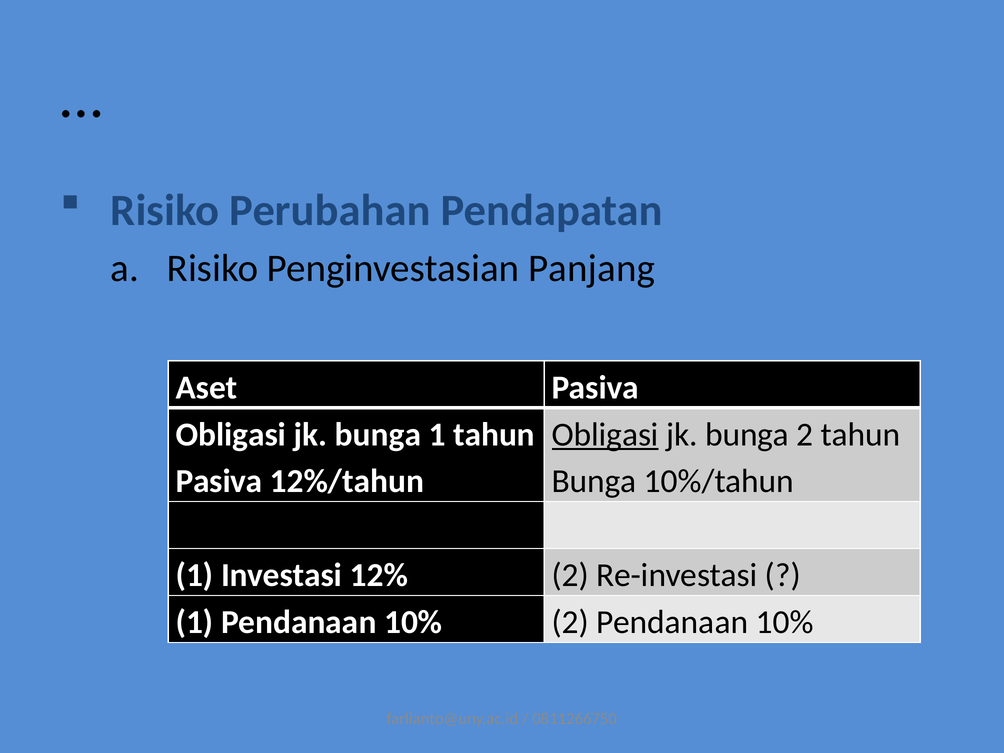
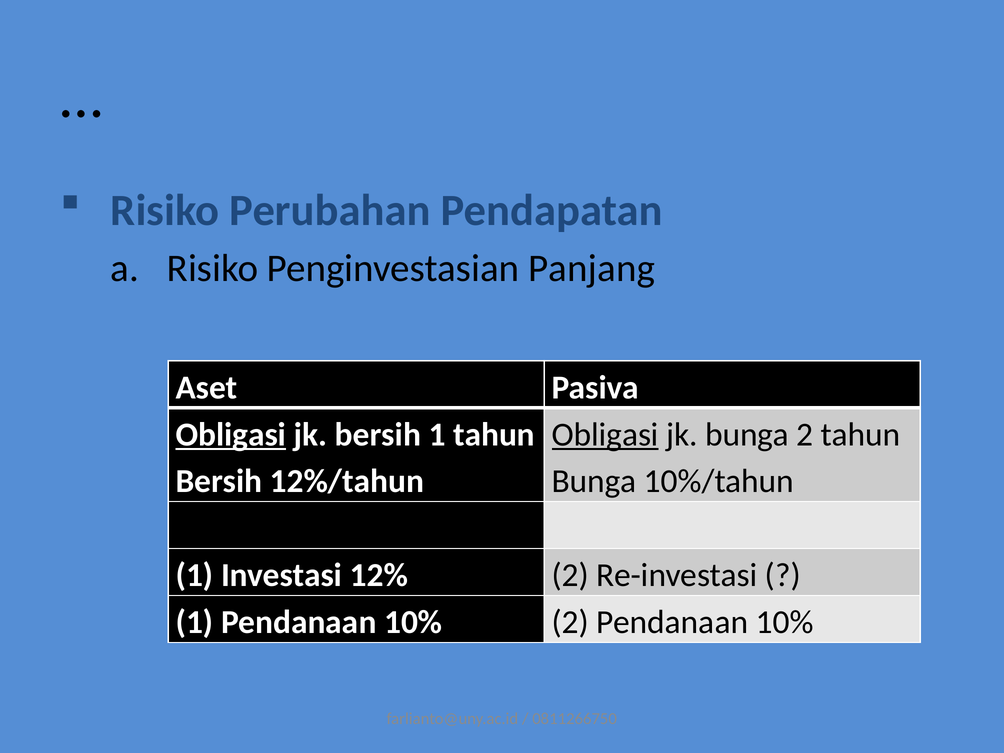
Obligasi underline: none -> present (231, 434)
bunga: bunga -> bersih (378, 434)
Pasiva: Pasiva -> Bersih (219, 481)
